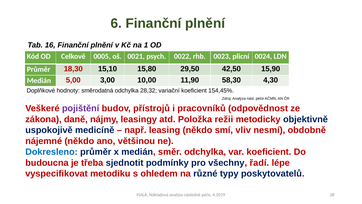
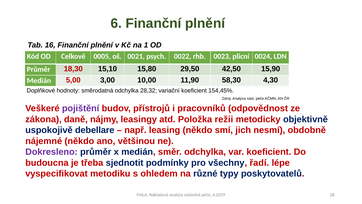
medicíně: medicíně -> debellare (95, 130)
vliv: vliv -> jich (243, 130)
Dokresleno colour: blue -> purple (51, 152)
